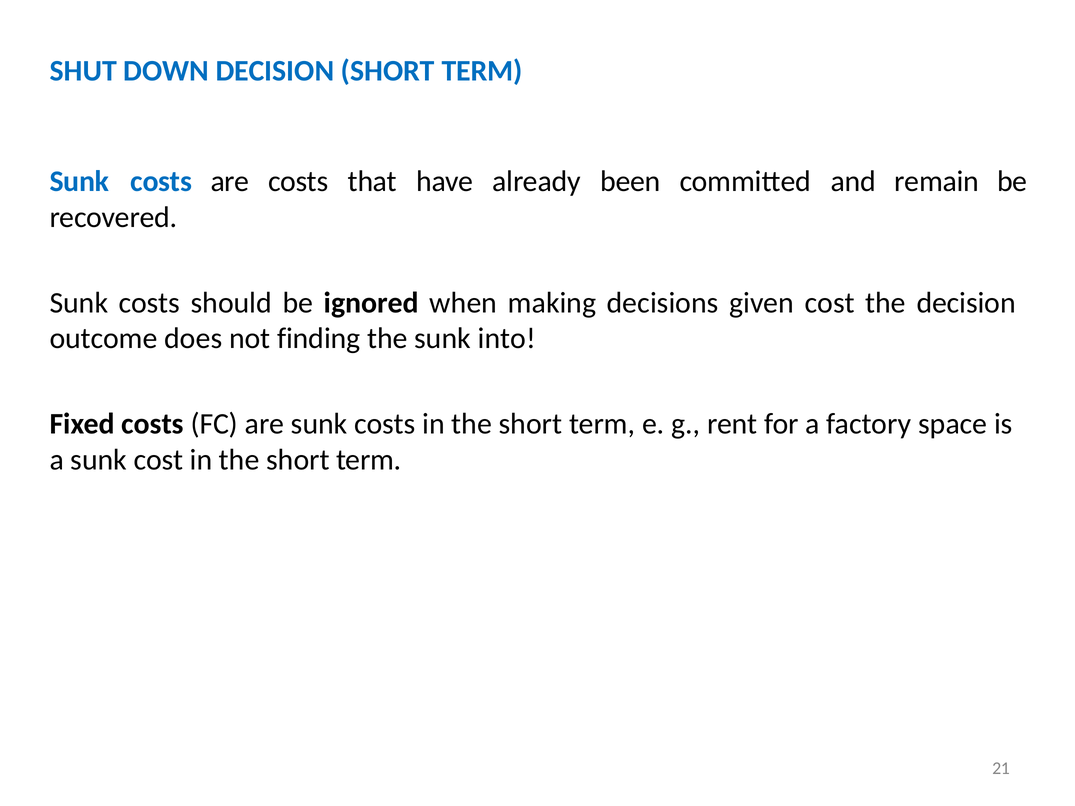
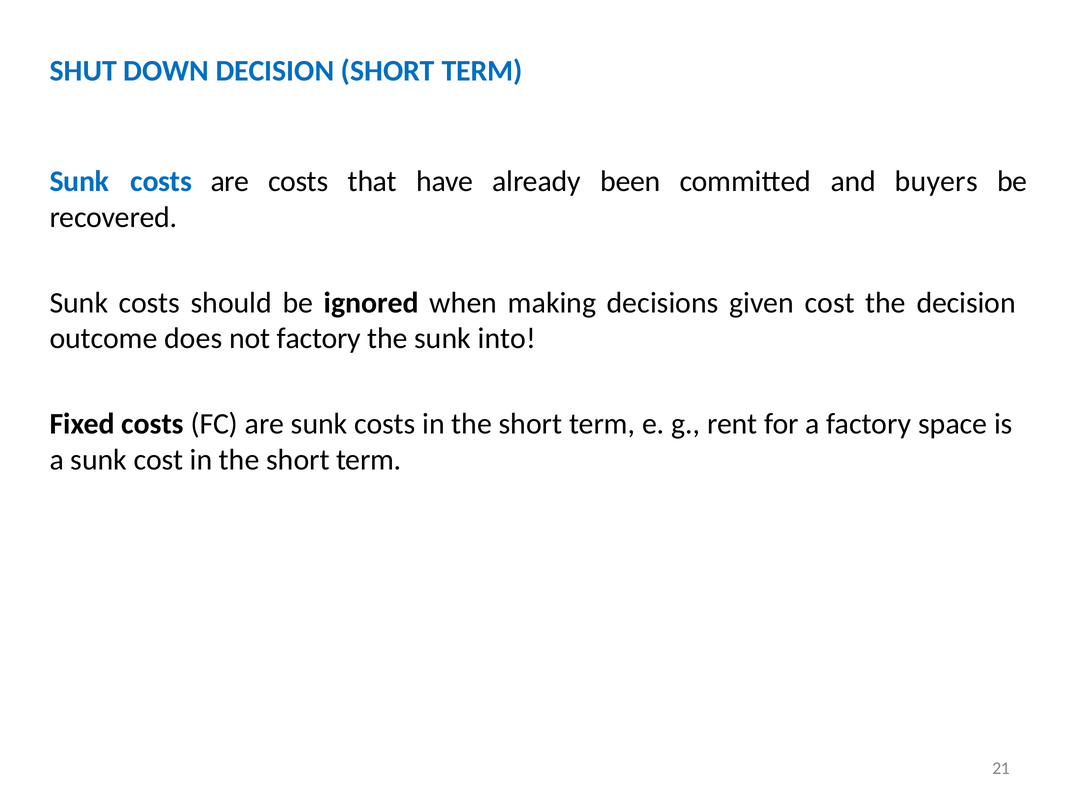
remain: remain -> buyers (936, 182)
not finding: finding -> factory (319, 339)
